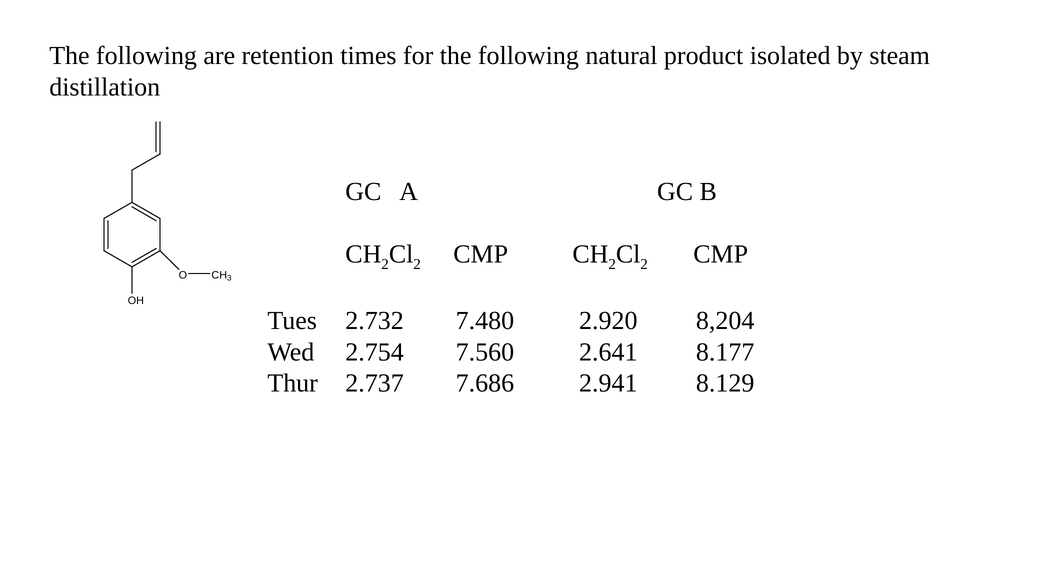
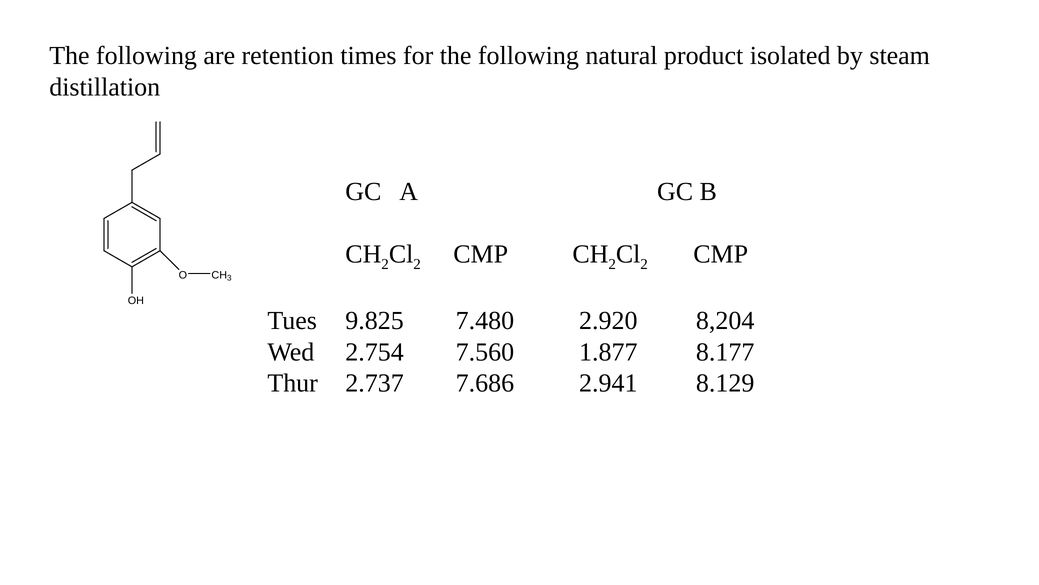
2.732: 2.732 -> 9.825 (375, 320)
2.641: 2.641 -> 1.877 (608, 352)
